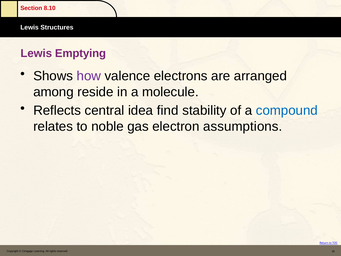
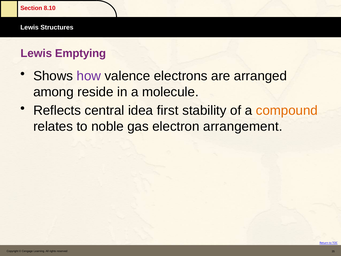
find: find -> first (168, 110)
compound colour: blue -> orange (287, 110)
assumptions: assumptions -> arrangement (243, 126)
